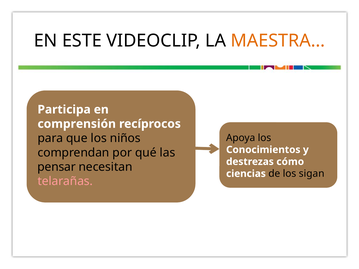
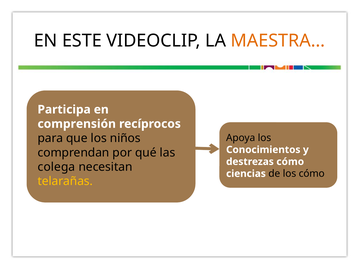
pensar: pensar -> colega (56, 167)
los sigan: sigan -> cómo (312, 174)
telarañas colour: pink -> yellow (65, 181)
